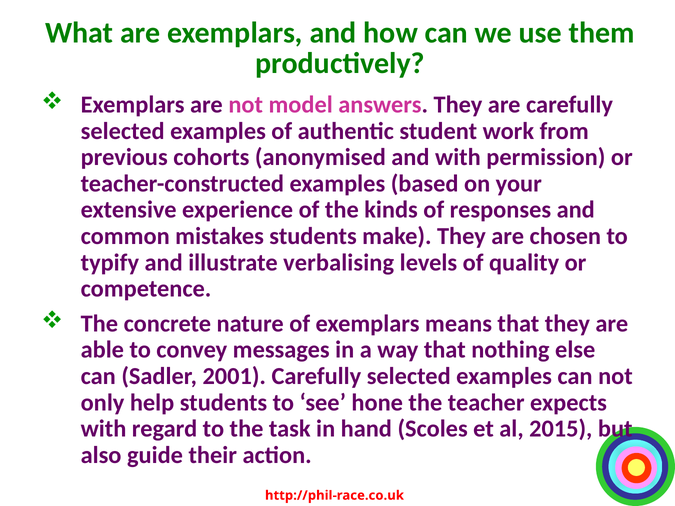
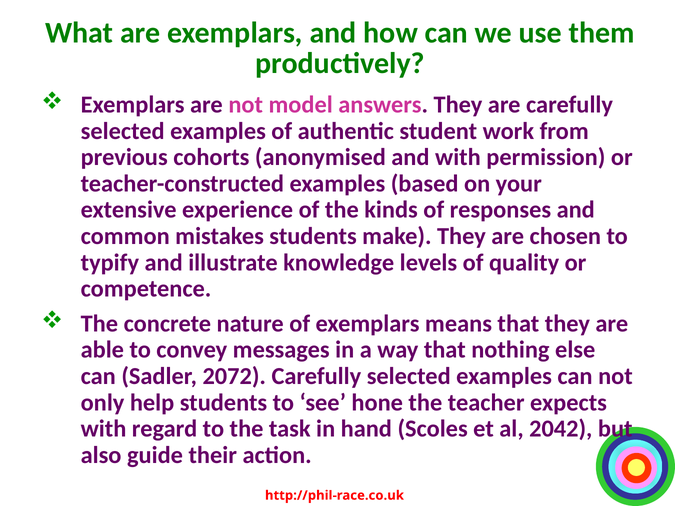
verbalising: verbalising -> knowledge (339, 263)
2001: 2001 -> 2072 (234, 376)
2015: 2015 -> 2042 (561, 429)
